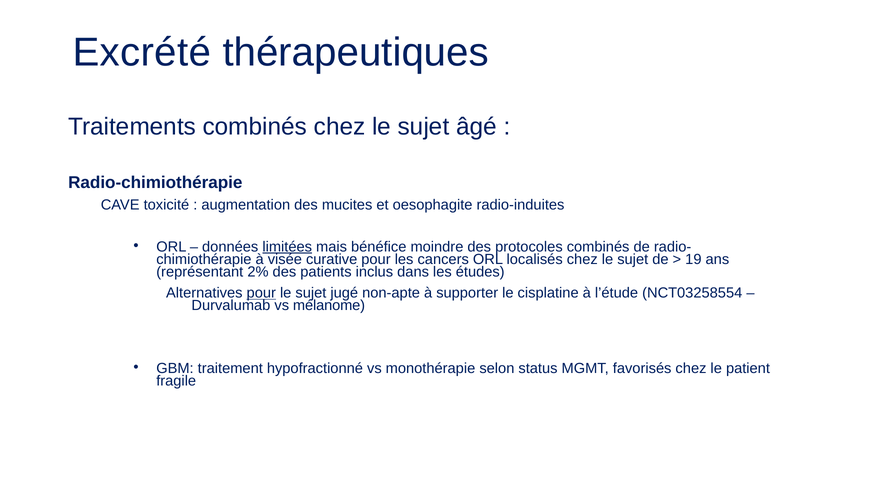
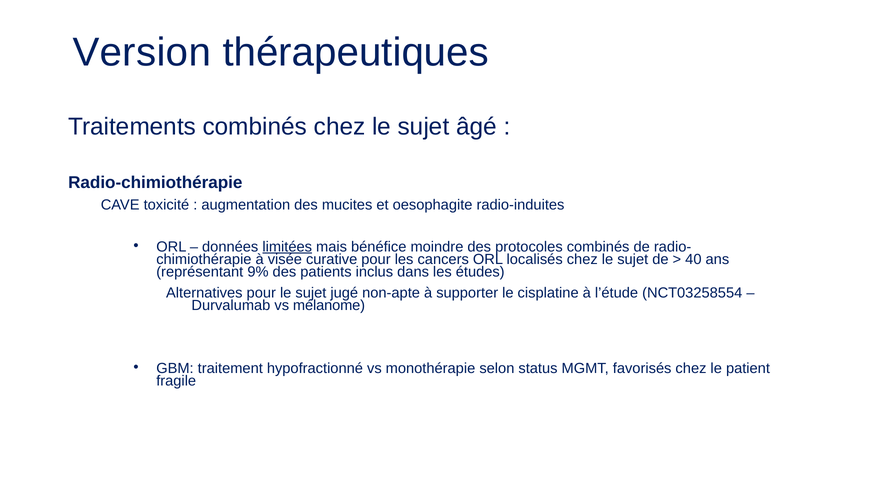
Excrété: Excrété -> Version (142, 53)
19: 19 -> 40 (693, 260)
2%: 2% -> 9% (258, 272)
pour underline: present -> none (261, 293)
